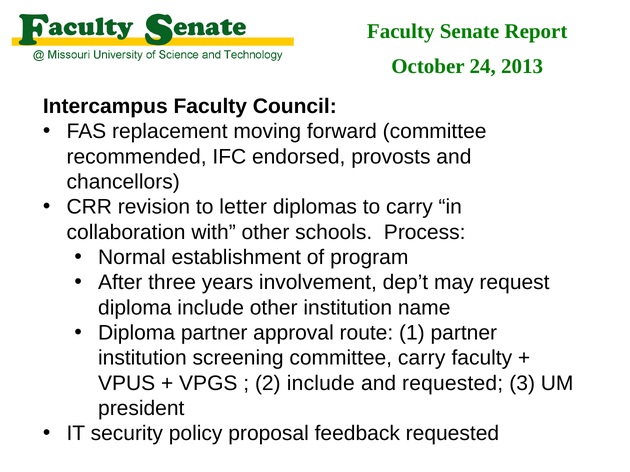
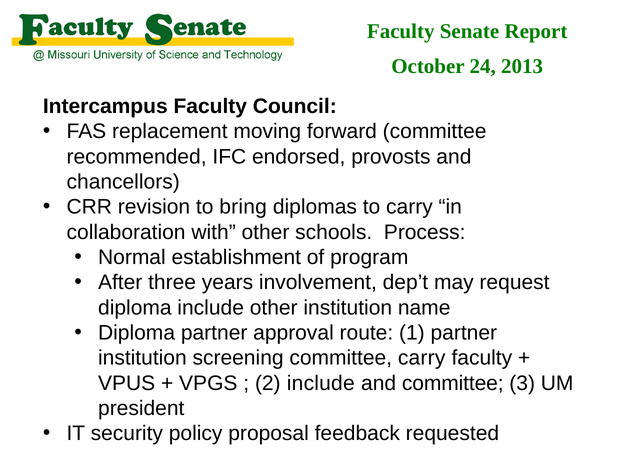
letter: letter -> bring (243, 207)
and requested: requested -> committee (453, 384)
